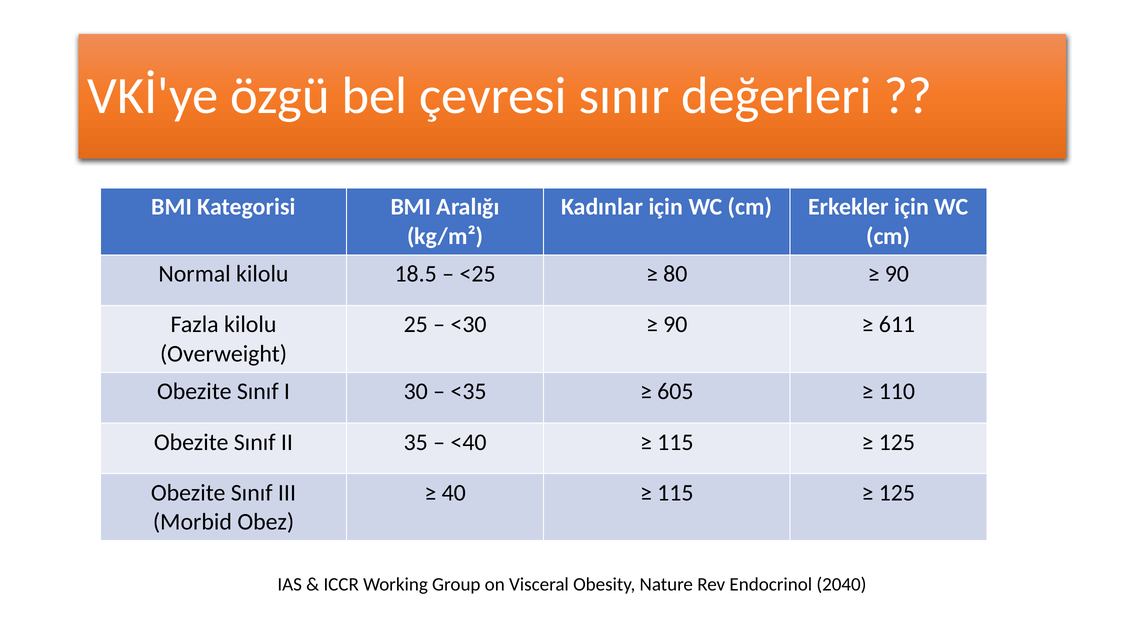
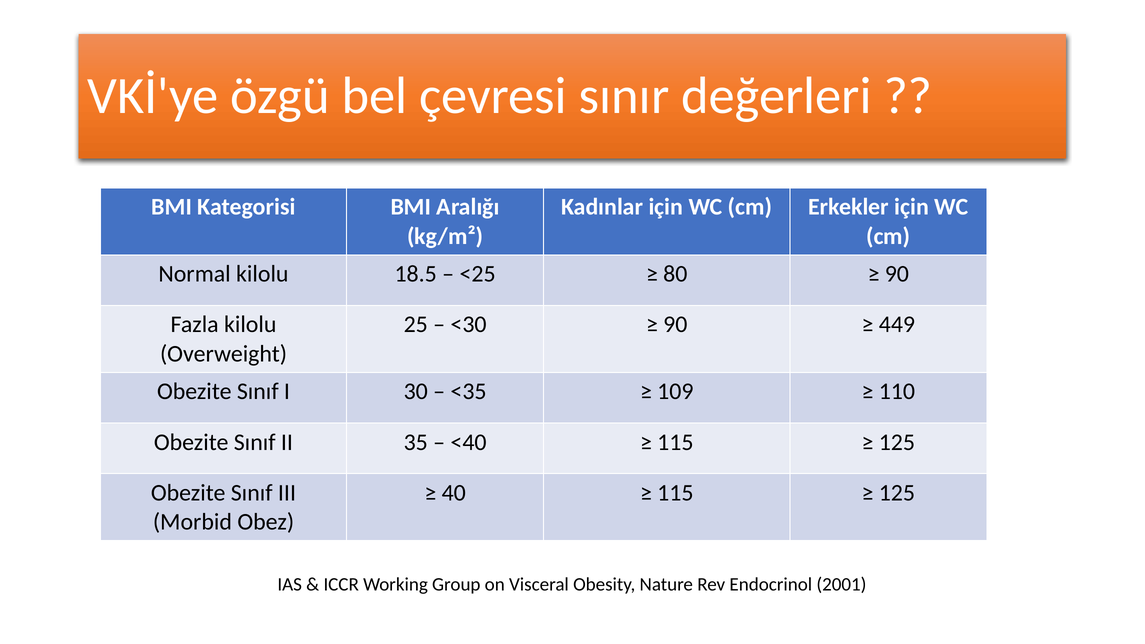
611: 611 -> 449 (897, 325)
605: 605 -> 109 (675, 392)
2040: 2040 -> 2001 (841, 585)
